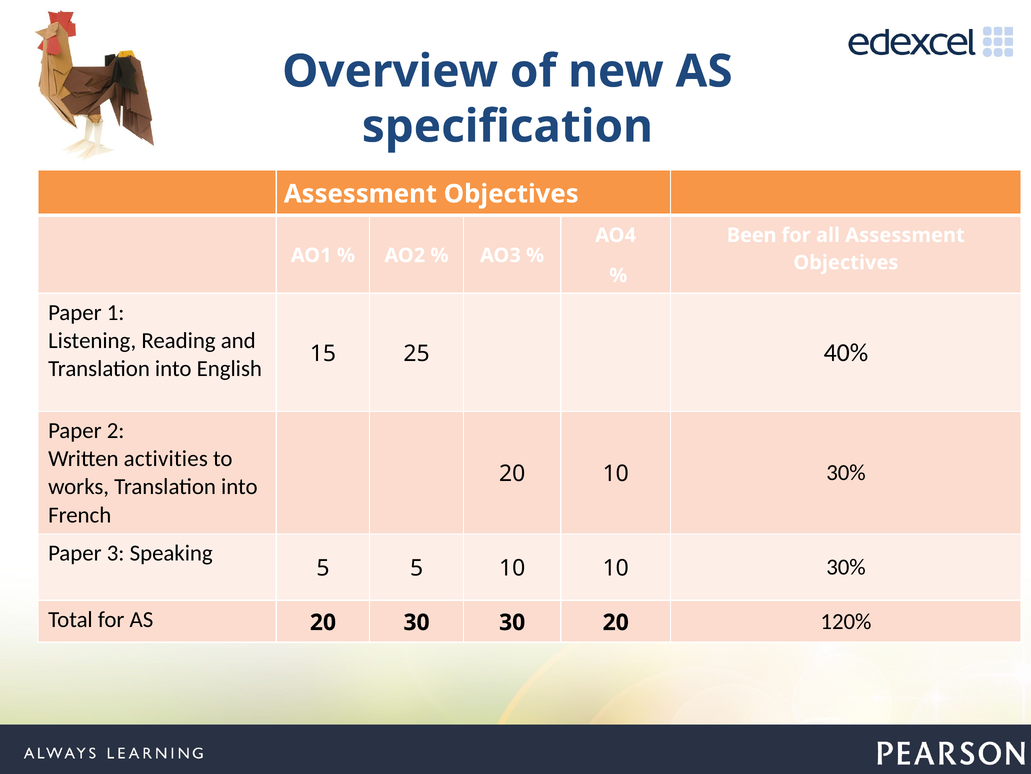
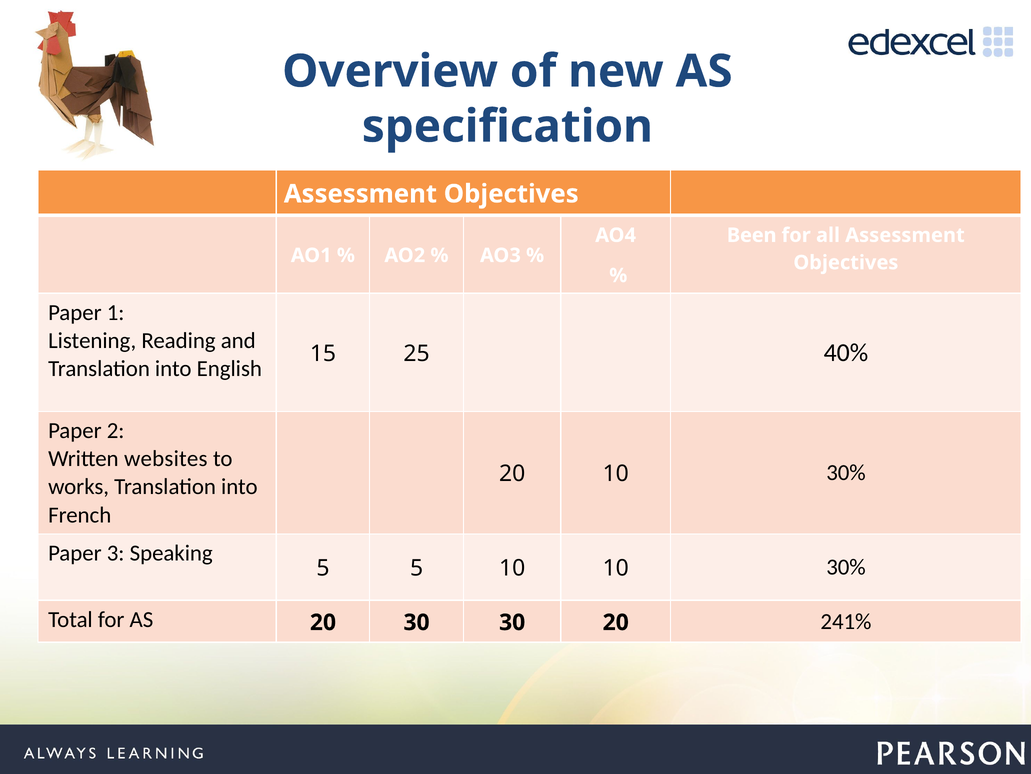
activities: activities -> websites (166, 458)
120%: 120% -> 241% (846, 621)
